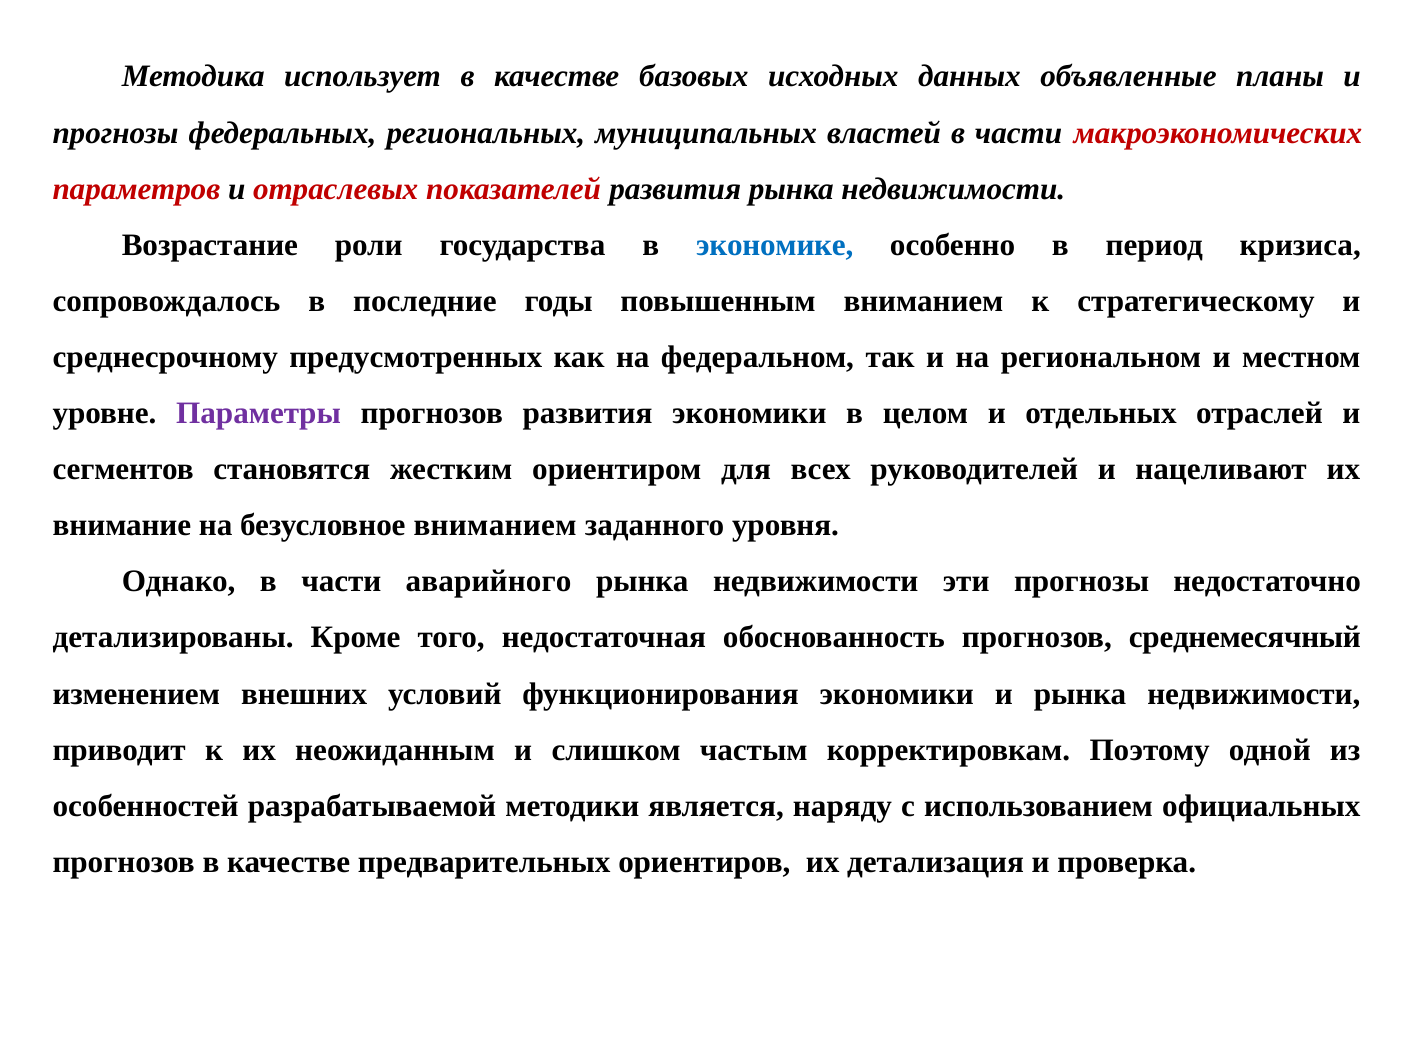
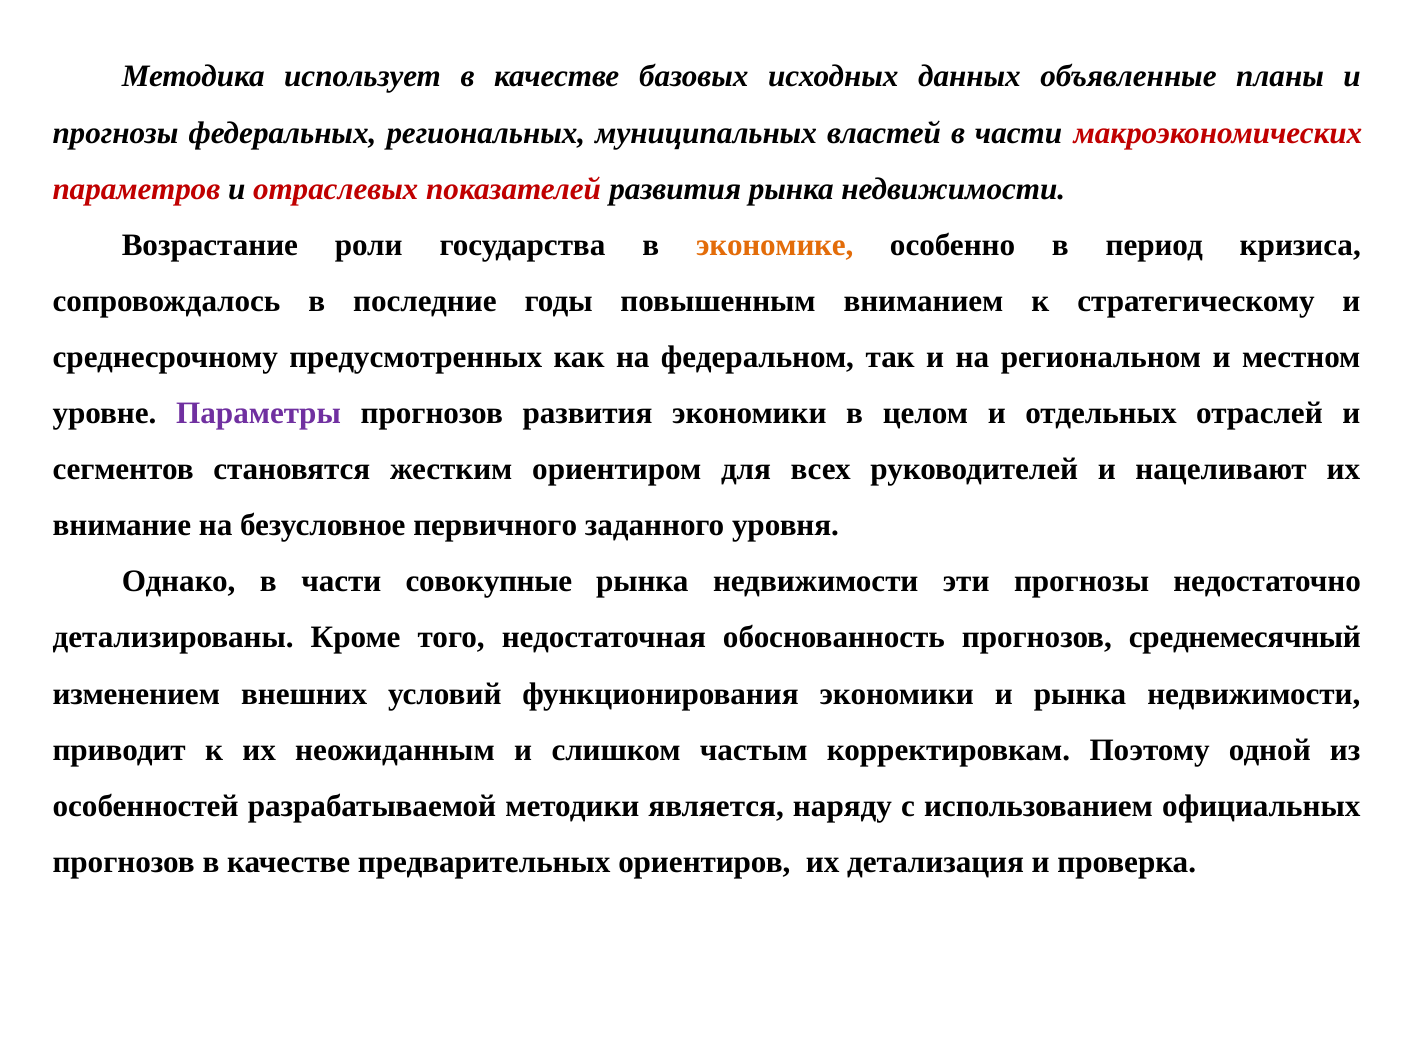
экономике colour: blue -> orange (775, 245)
безусловное вниманием: вниманием -> первичного (495, 525)
аварийного: аварийного -> совокупные (489, 582)
